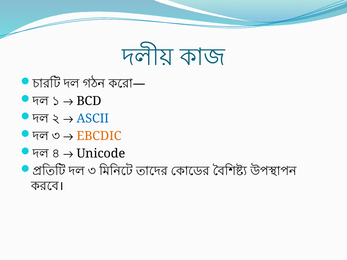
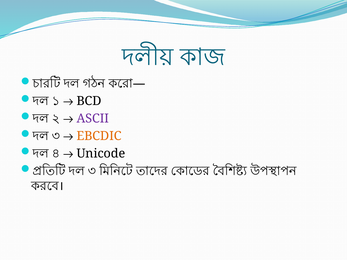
ASCII colour: blue -> purple (93, 119)
